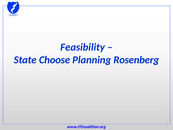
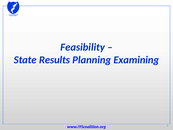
Choose: Choose -> Results (55, 60)
Rosenberg: Rosenberg -> Examining (136, 60)
